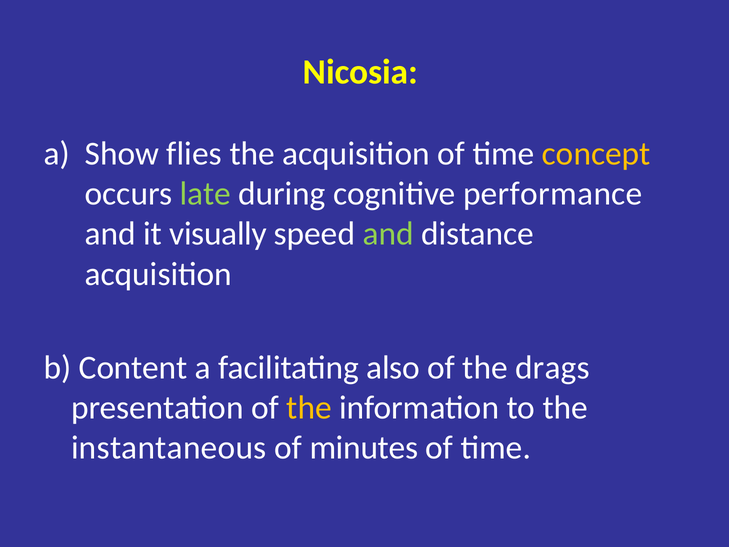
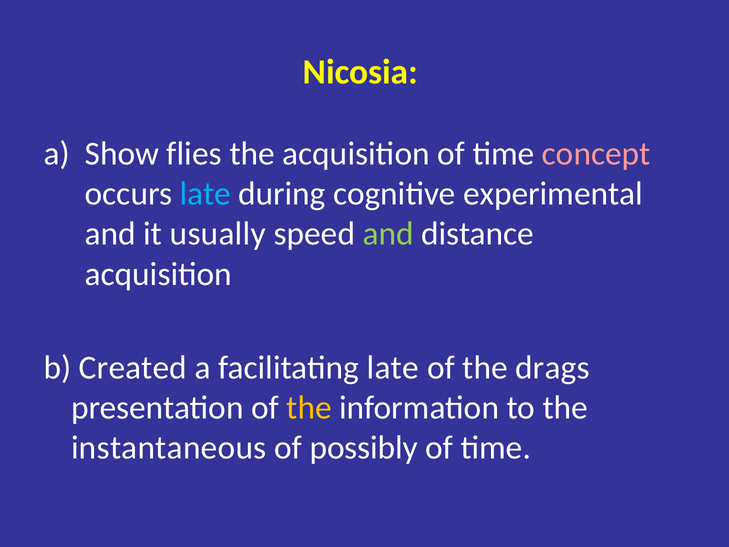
concept colour: yellow -> pink (596, 154)
late colour: light green -> light blue (205, 194)
performance: performance -> experimental (553, 194)
visually: visually -> usually (218, 234)
Content: Content -> Created (133, 367)
facilitating also: also -> late (393, 367)
minutes: minutes -> possibly (364, 448)
